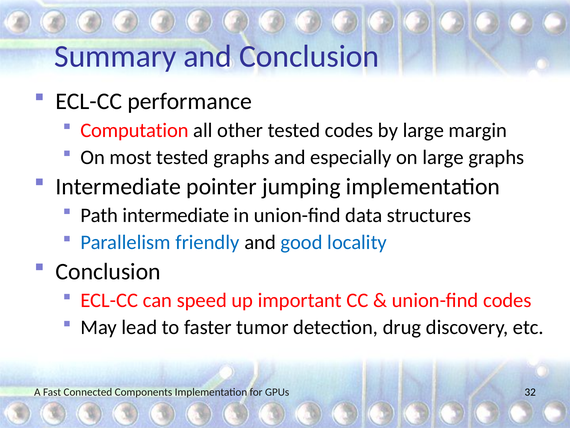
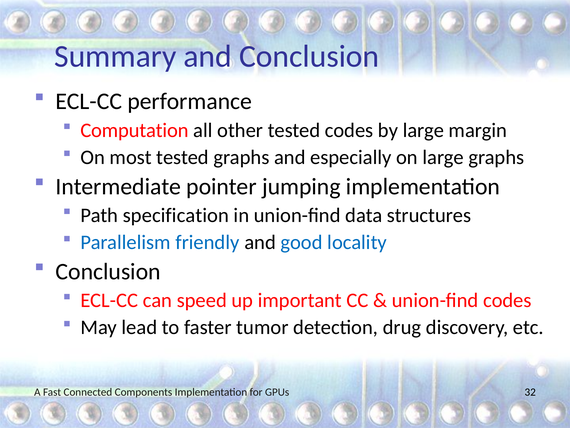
Path intermediate: intermediate -> specification (176, 215)
